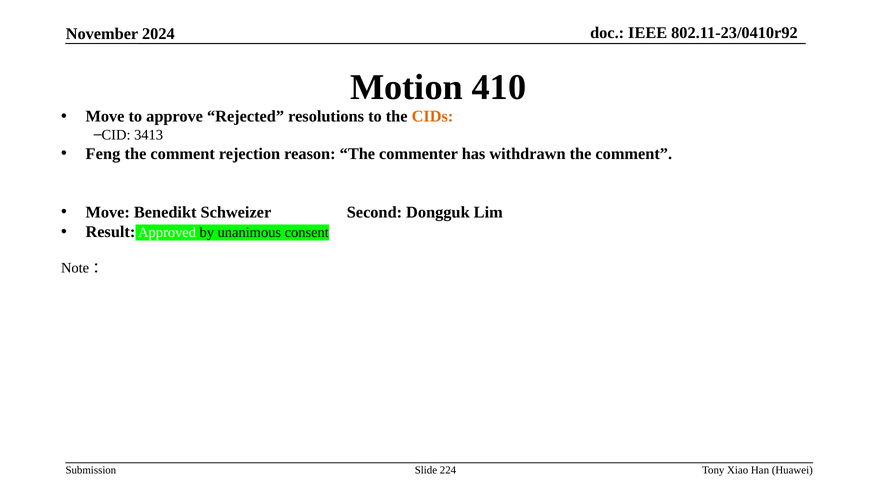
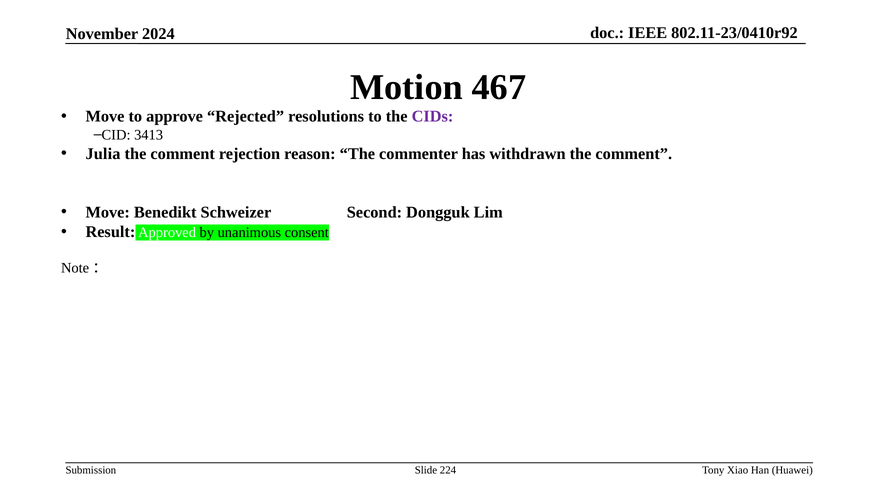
410: 410 -> 467 (499, 87)
CIDs colour: orange -> purple (432, 117)
Feng: Feng -> Julia (103, 154)
